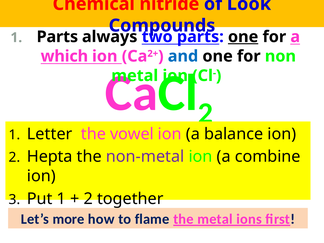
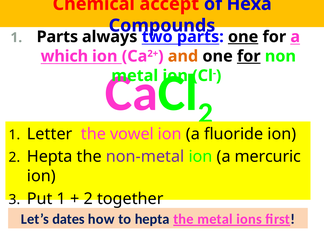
nitride: nitride -> accept (169, 4)
Look: Look -> Hexa (249, 4)
and colour: blue -> orange (183, 56)
for underline: none -> present (249, 56)
balance: balance -> fluoride (234, 134)
combine: combine -> mercuric (268, 157)
more: more -> dates (69, 219)
to flame: flame -> hepta (152, 219)
